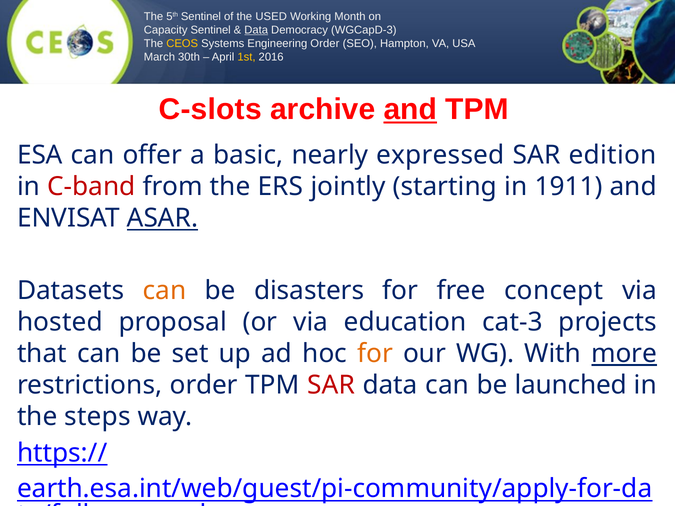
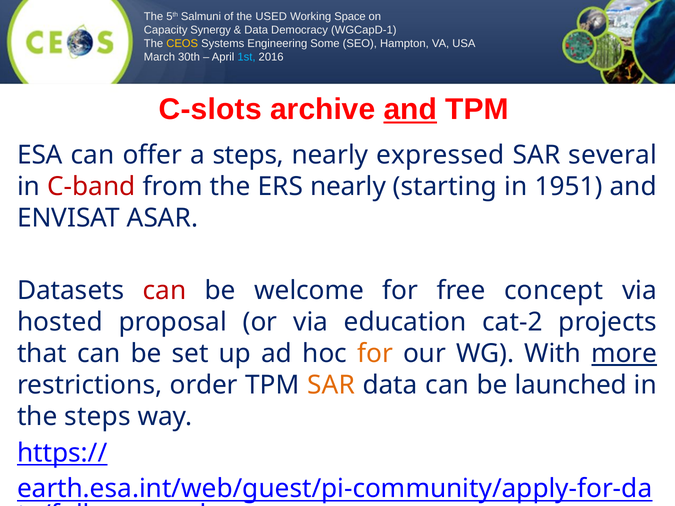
5th Sentinel: Sentinel -> Salmuni (201, 16)
Month: Month -> Space (350, 16)
Capacity Sentinel: Sentinel -> Synergy (211, 30)
Data underline: present -> none (256, 30)
WGCapD-3: WGCapD-3 -> WGCapD-1 (364, 30)
Engineering Order: Order -> Some (325, 43)
1st colour: yellow -> light blue (246, 57)
a basic: basic -> steps (248, 155)
edition: edition -> several (613, 155)
ERS jointly: jointly -> nearly (348, 187)
1911: 1911 -> 1951 (568, 187)
ASAR underline: present -> none (162, 218)
can colour: orange -> red (165, 291)
disasters: disasters -> welcome (309, 291)
cat-3: cat-3 -> cat-2 (513, 322)
SAR colour: red -> orange (331, 385)
